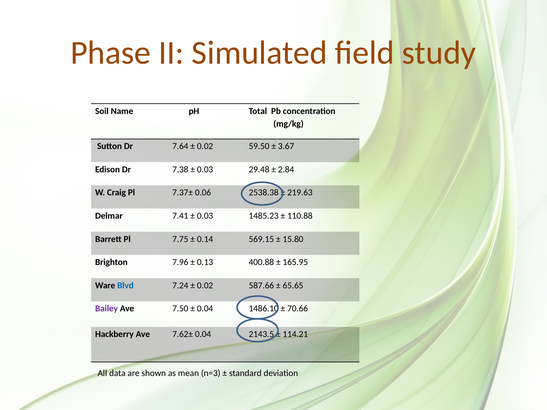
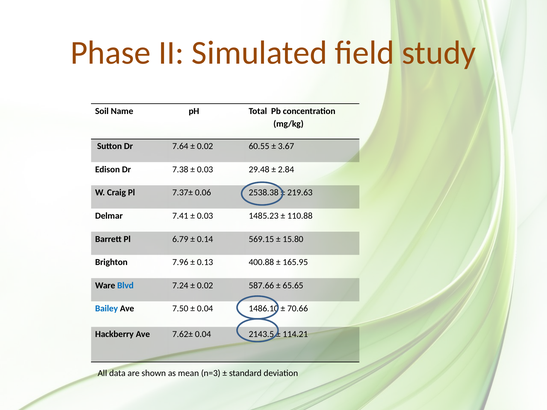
59.50: 59.50 -> 60.55 (259, 146)
7.75: 7.75 -> 6.79 (180, 239)
Bailey colour: purple -> blue (107, 309)
